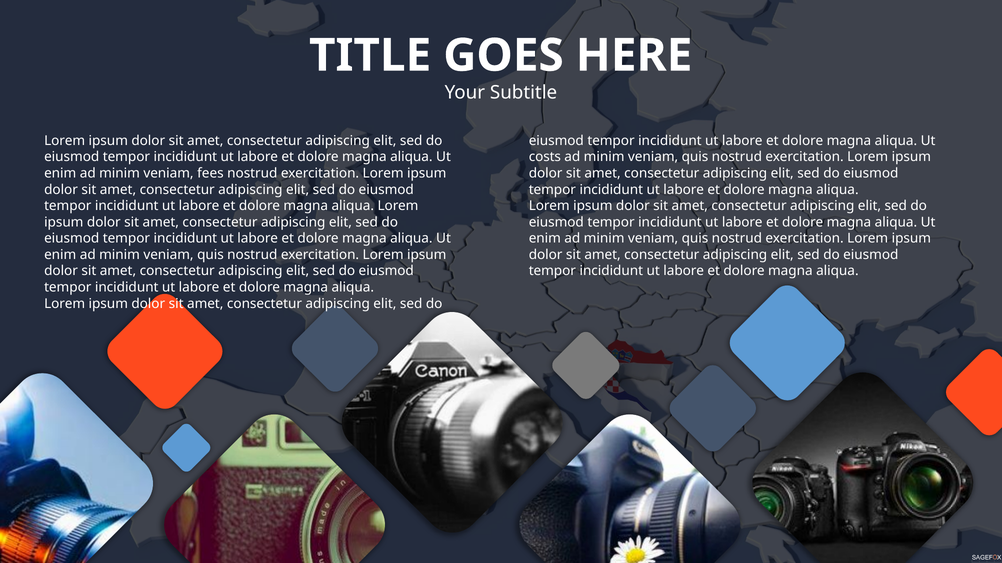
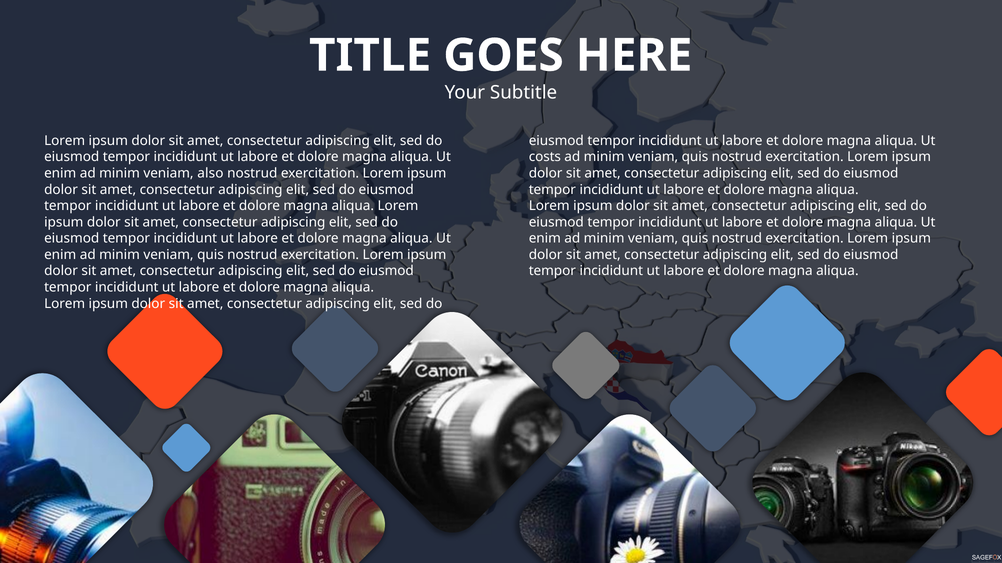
fees: fees -> also (210, 173)
